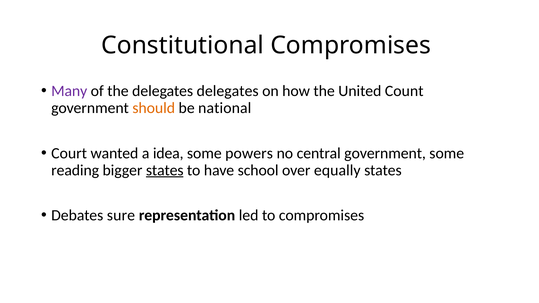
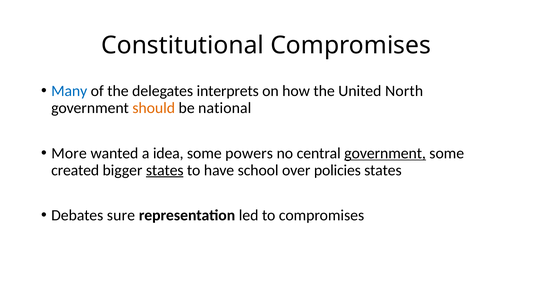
Many colour: purple -> blue (69, 91)
delegates delegates: delegates -> interprets (228, 91)
Count: Count -> North (404, 91)
Court: Court -> More (69, 153)
government underline: none -> present (385, 153)
reading: reading -> created (75, 170)
equally: equally -> policies (337, 170)
